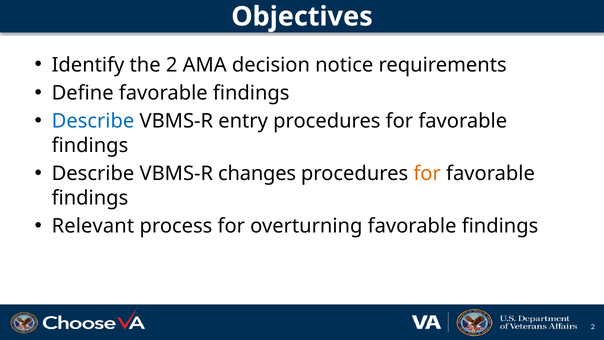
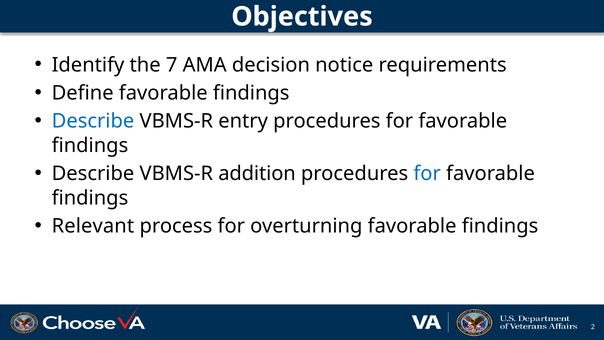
the 2: 2 -> 7 (172, 65)
changes: changes -> addition (257, 174)
for colour: orange -> blue (427, 174)
